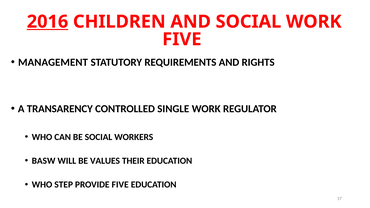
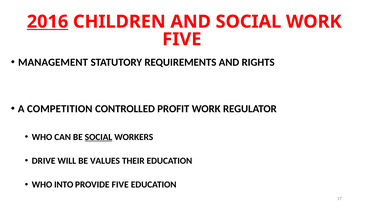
TRANSARENCY: TRANSARENCY -> COMPETITION (60, 109)
SINGLE: SINGLE -> PROFIT (173, 109)
SOCIAL underline: none -> present (99, 137)
BASW: BASW -> DRIVE (44, 161)
STEP: STEP -> INTO (64, 185)
